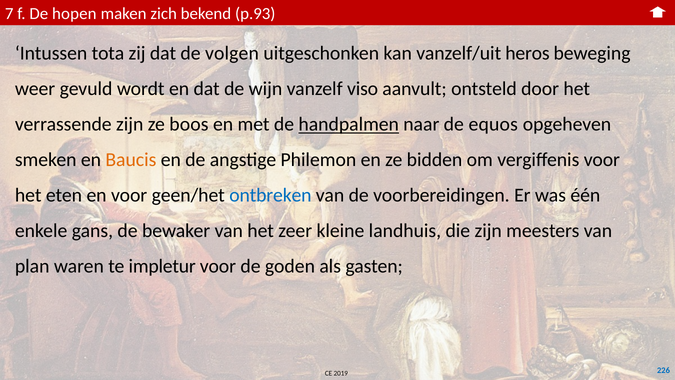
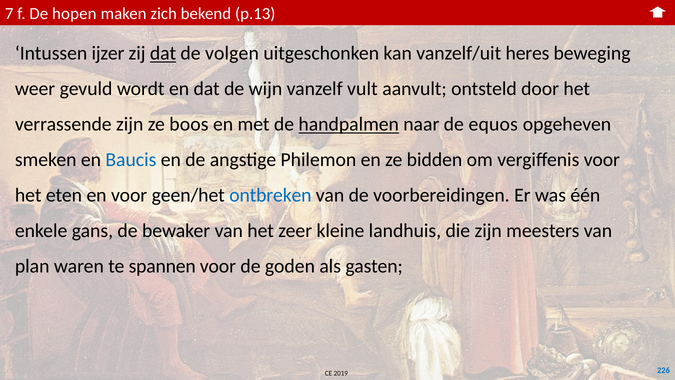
p.93: p.93 -> p.13 (255, 14)
tota: tota -> ijzer (108, 53)
dat underline: none -> present (163, 53)
heros: heros -> heres (527, 53)
viso: viso -> vult (362, 89)
Baucis colour: orange -> blue (131, 160)
impletur: impletur -> spannen (162, 266)
